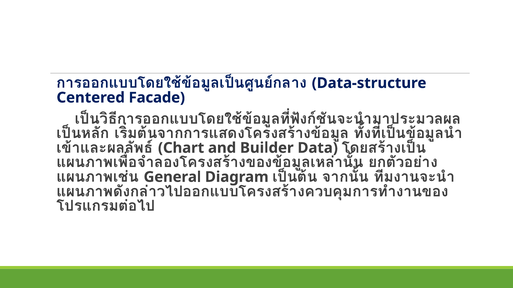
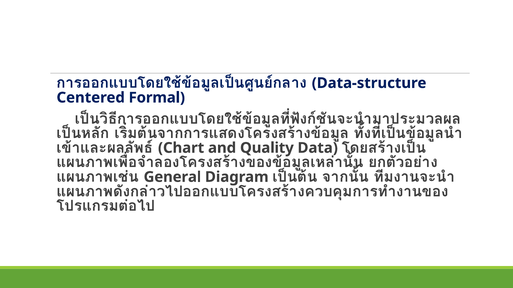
Facade: Facade -> Formal (157, 98)
Builder: Builder -> Quality (267, 148)
